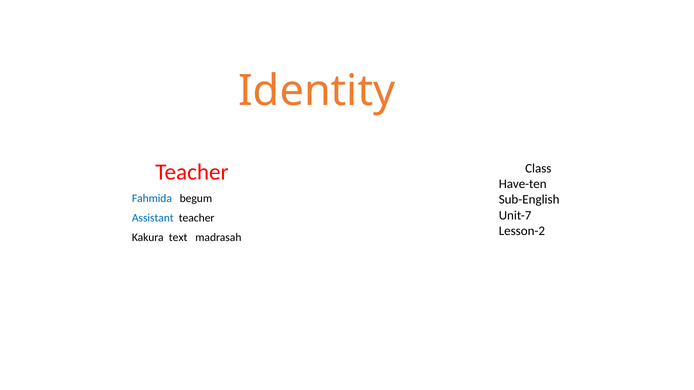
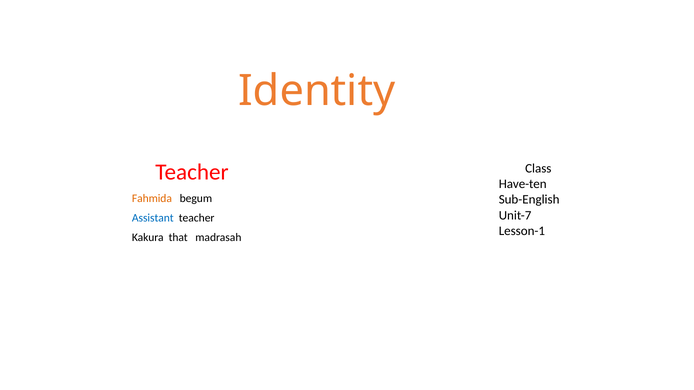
Fahmida colour: blue -> orange (152, 198)
Lesson-2: Lesson-2 -> Lesson-1 (522, 231)
text: text -> that (178, 238)
